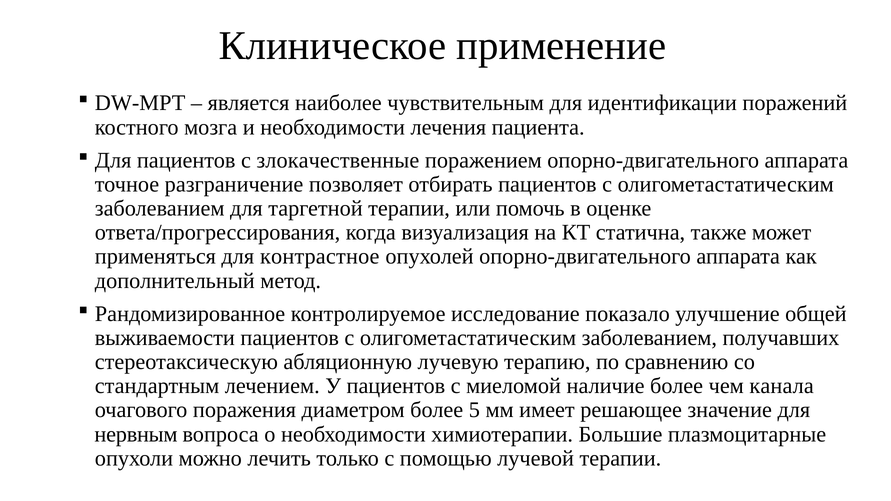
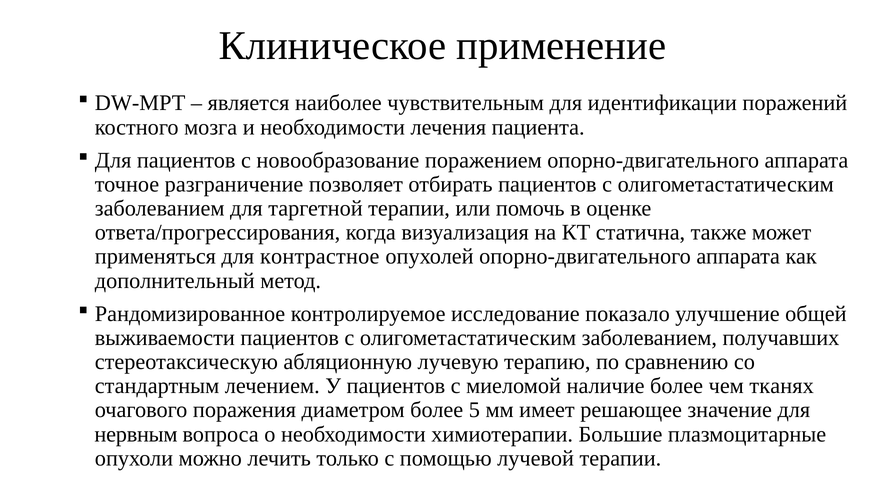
злокачественные: злокачественные -> новообразование (338, 161)
канала: канала -> тканях (782, 386)
